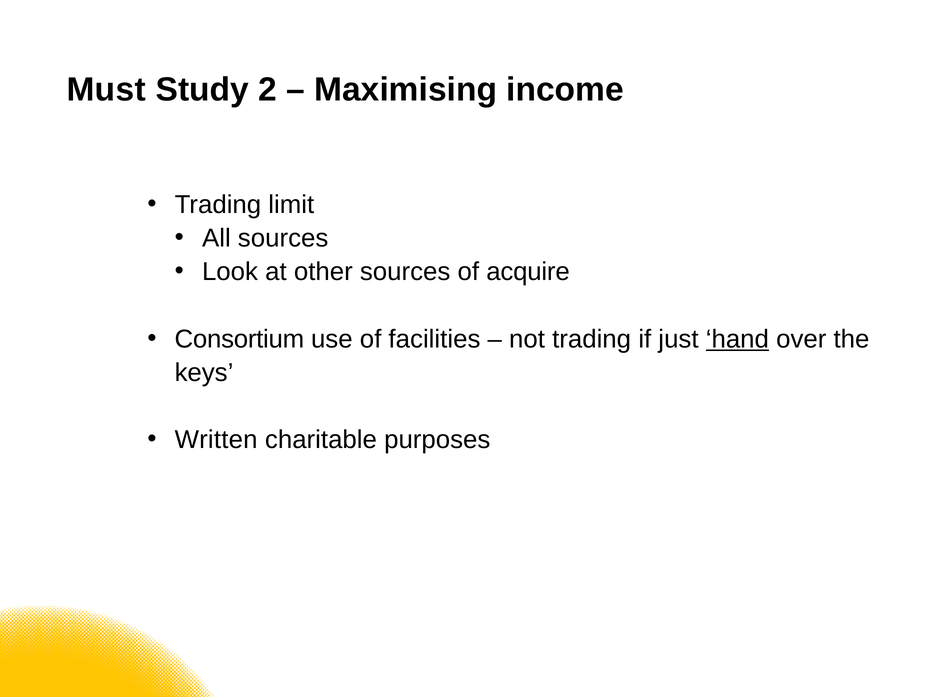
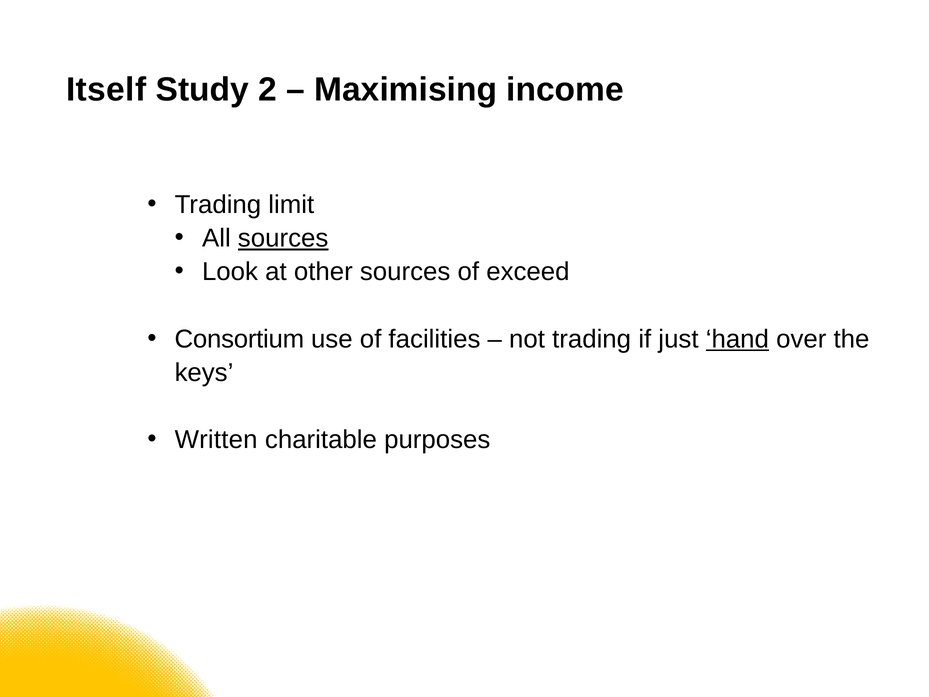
Must: Must -> Itself (106, 90)
sources underline: none -> present (283, 238)
acquire: acquire -> exceed (528, 272)
